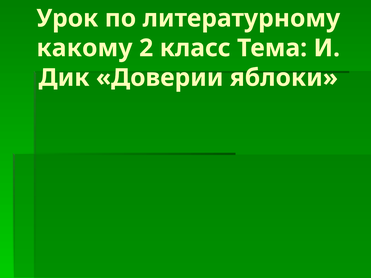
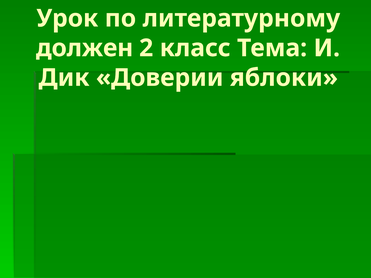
какому: какому -> должен (85, 48)
